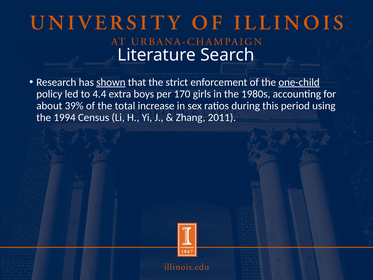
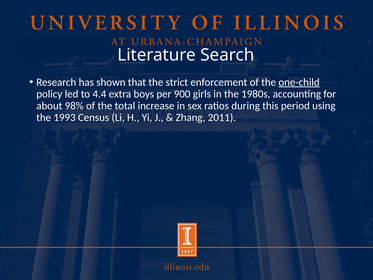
shown underline: present -> none (111, 82)
170: 170 -> 900 (182, 94)
39%: 39% -> 98% (74, 106)
1994: 1994 -> 1993 (65, 117)
